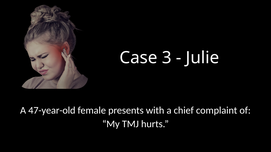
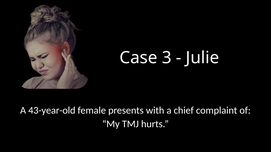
47-year-old: 47-year-old -> 43-year-old (52, 111)
